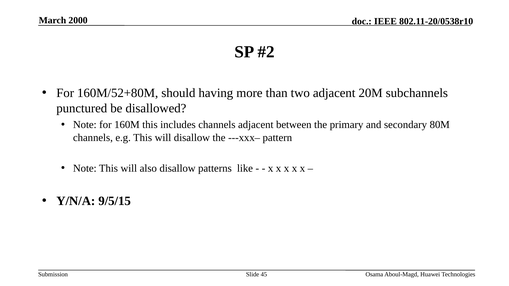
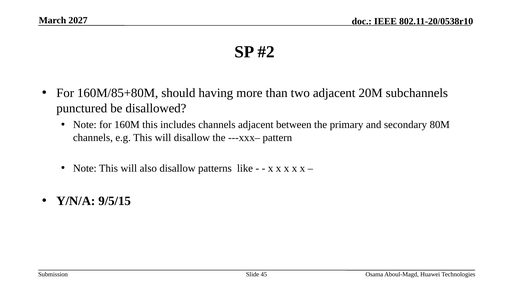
2000: 2000 -> 2027 (78, 20)
160M/52+80M: 160M/52+80M -> 160M/85+80M (118, 93)
